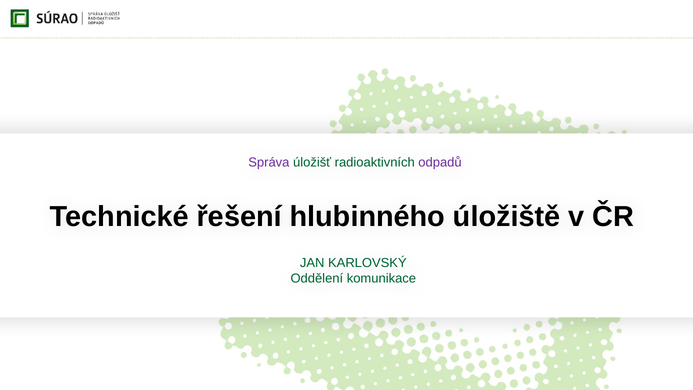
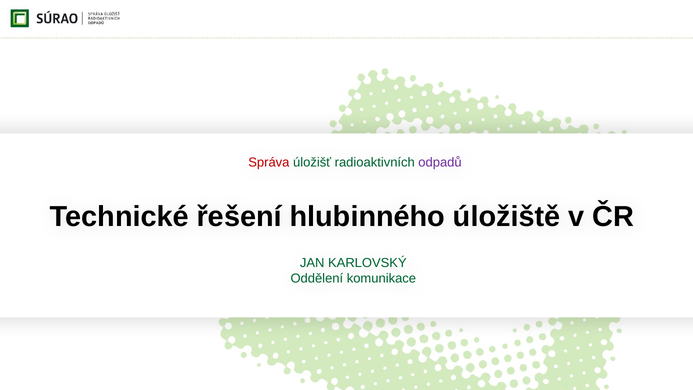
Správa colour: purple -> red (269, 163)
